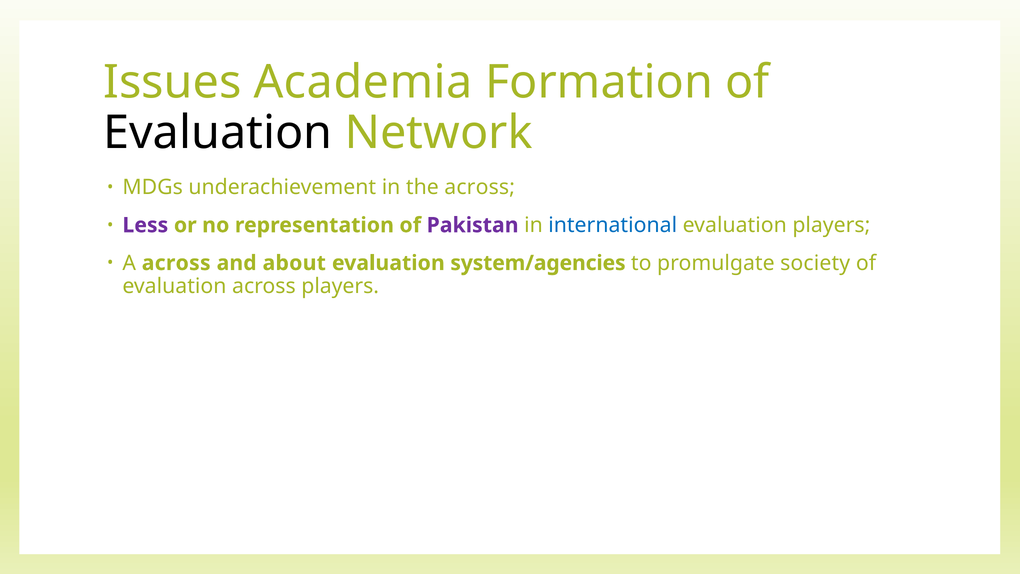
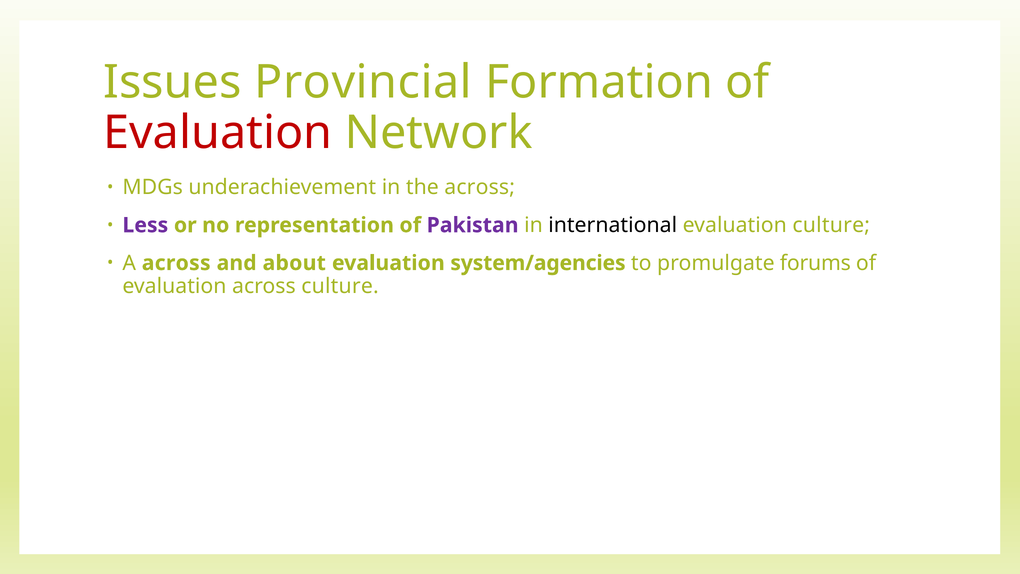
Academia: Academia -> Provincial (363, 82)
Evaluation colour: black -> red (218, 133)
international colour: blue -> black (613, 225)
evaluation players: players -> culture (831, 225)
society: society -> forums (815, 263)
across players: players -> culture (340, 286)
